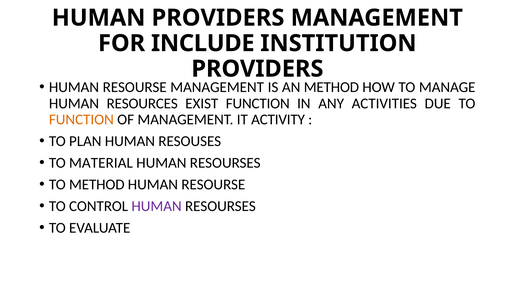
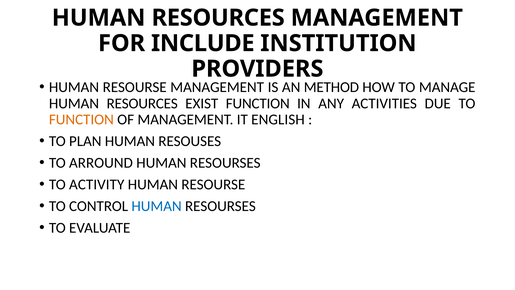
PROVIDERS: PROVIDERS -> RESOURCES (218, 18)
ACTIVITY: ACTIVITY -> ENGLISH (278, 120)
MATERIAL: MATERIAL -> ARROUND (101, 163)
TO METHOD: METHOD -> ACTIVITY (97, 184)
HUMAN colour: purple -> blue (157, 206)
